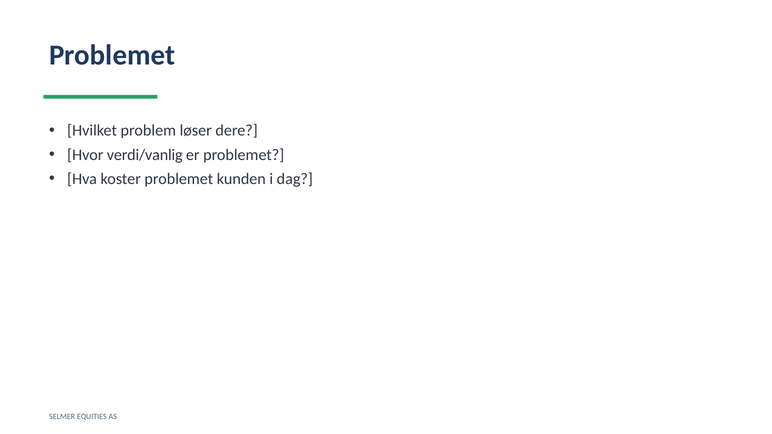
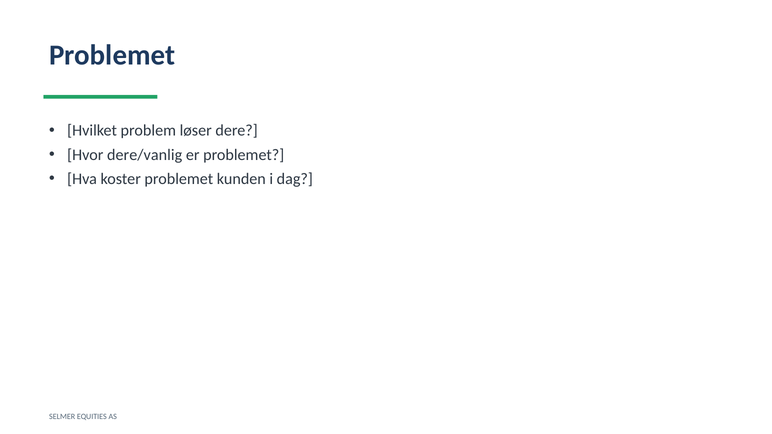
verdi/vanlig: verdi/vanlig -> dere/vanlig (145, 155)
